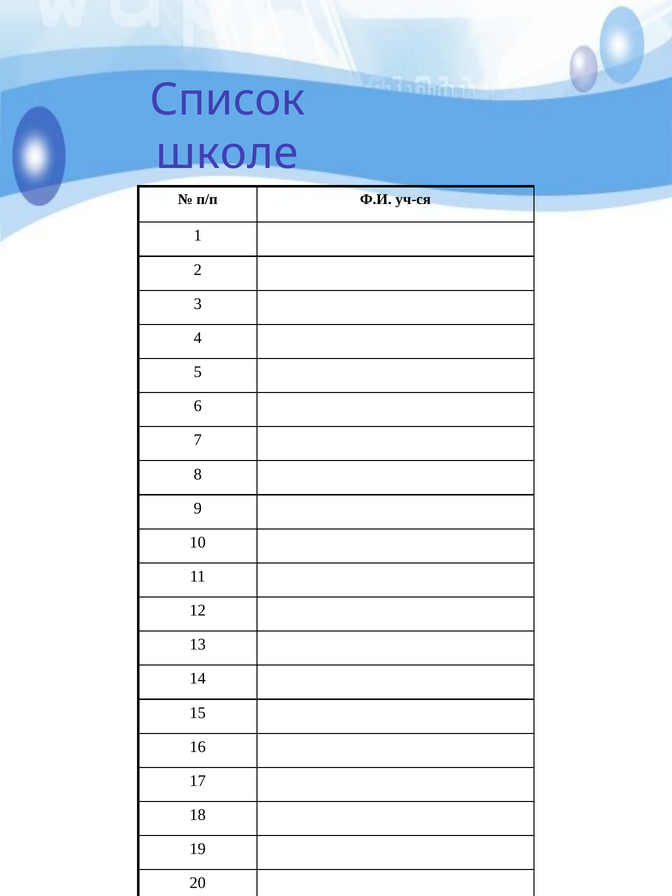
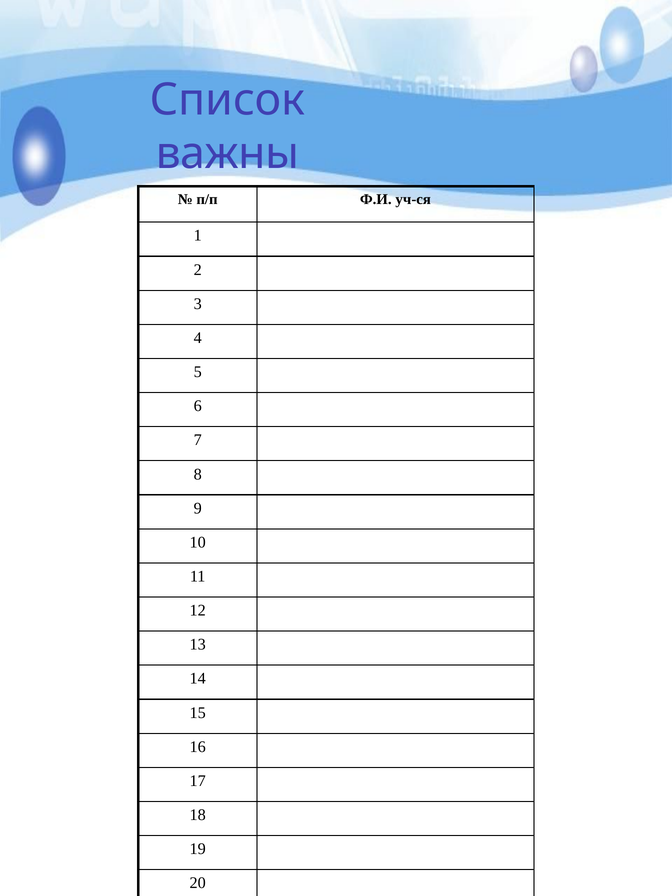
школе: школе -> важны (228, 154)
